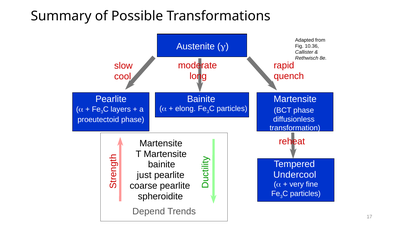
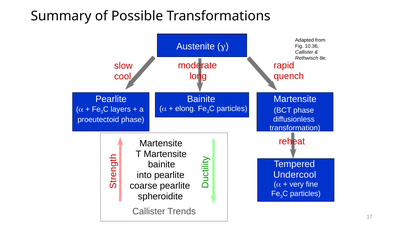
just: just -> into (144, 175)
Depend: Depend -> Callister (149, 211)
